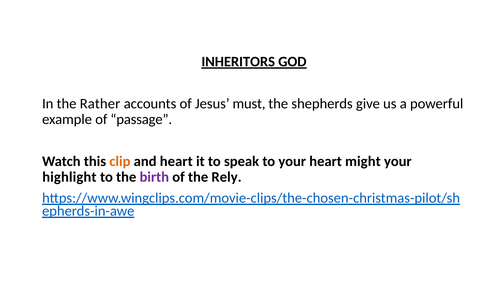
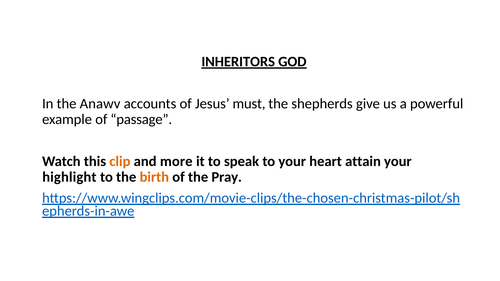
Rather: Rather -> Anawv (100, 104)
and heart: heart -> more (176, 161)
might: might -> attain (363, 161)
birth colour: purple -> orange (154, 177)
Rely: Rely -> Pray (227, 177)
